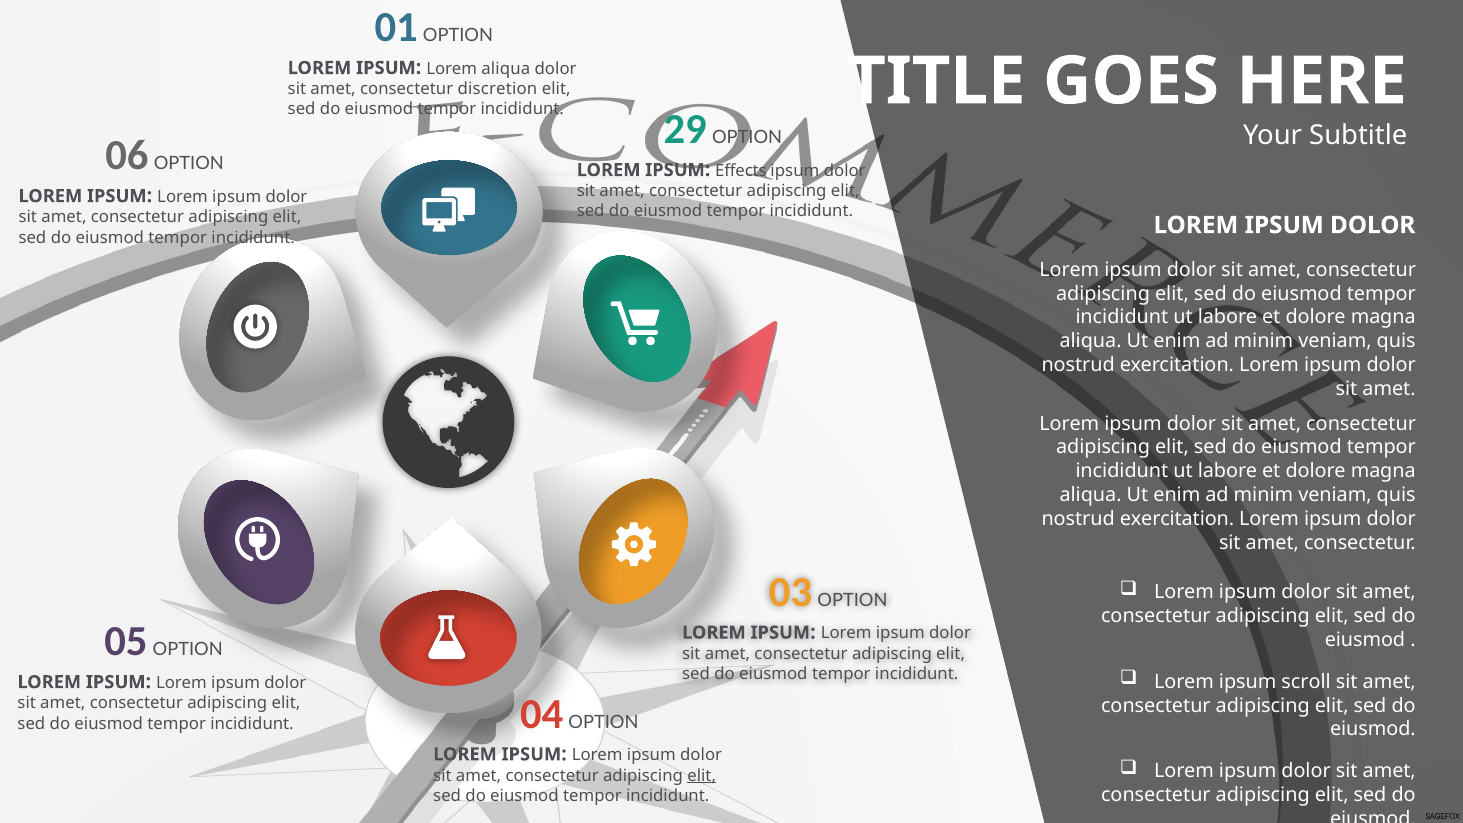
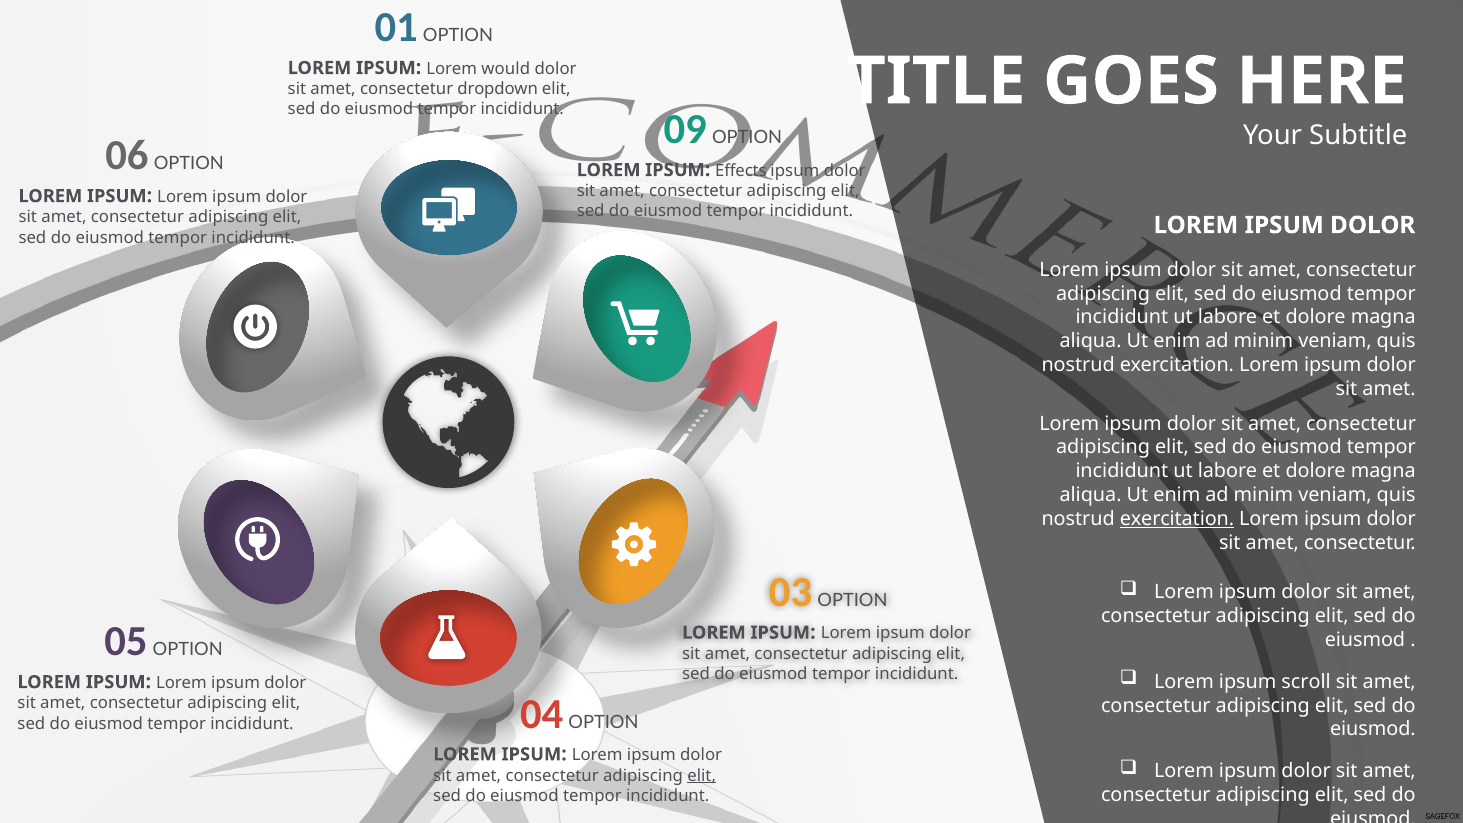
Lorem aliqua: aliqua -> would (506, 68)
discretion: discretion -> dropdown (498, 89)
29: 29 -> 09 (685, 130)
exercitation underline: none -> present (1177, 519)
